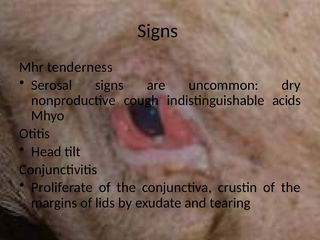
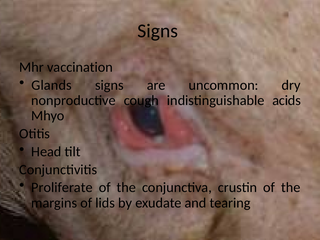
tenderness: tenderness -> vaccination (80, 67)
Serosal: Serosal -> Glands (52, 85)
